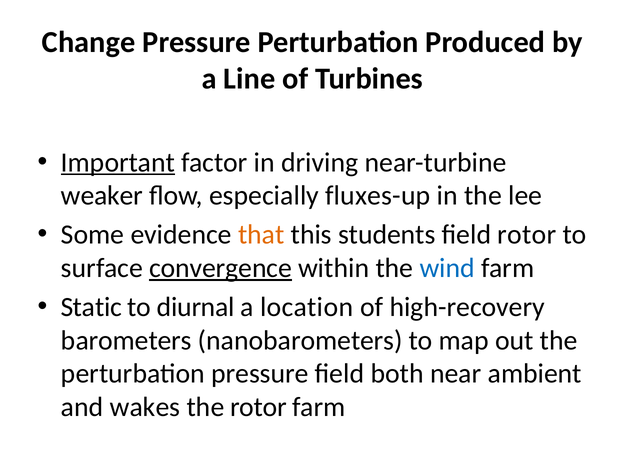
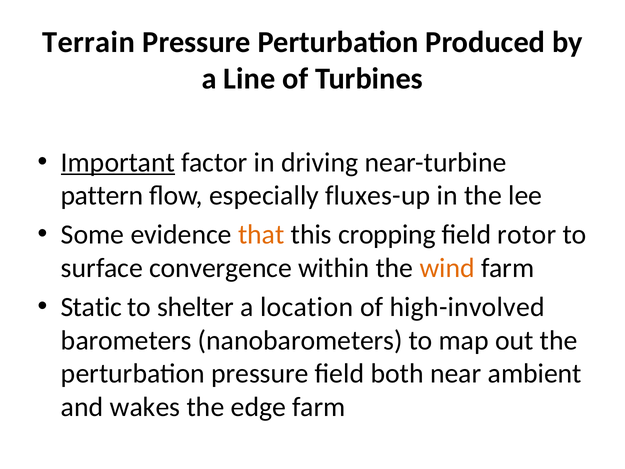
Change: Change -> Terrain (89, 42)
weaker: weaker -> pattern (102, 196)
students: students -> cropping (387, 235)
convergence underline: present -> none (221, 268)
wind colour: blue -> orange (447, 268)
diurnal: diurnal -> shelter (196, 307)
high-recovery: high-recovery -> high-involved (467, 307)
the rotor: rotor -> edge (258, 407)
